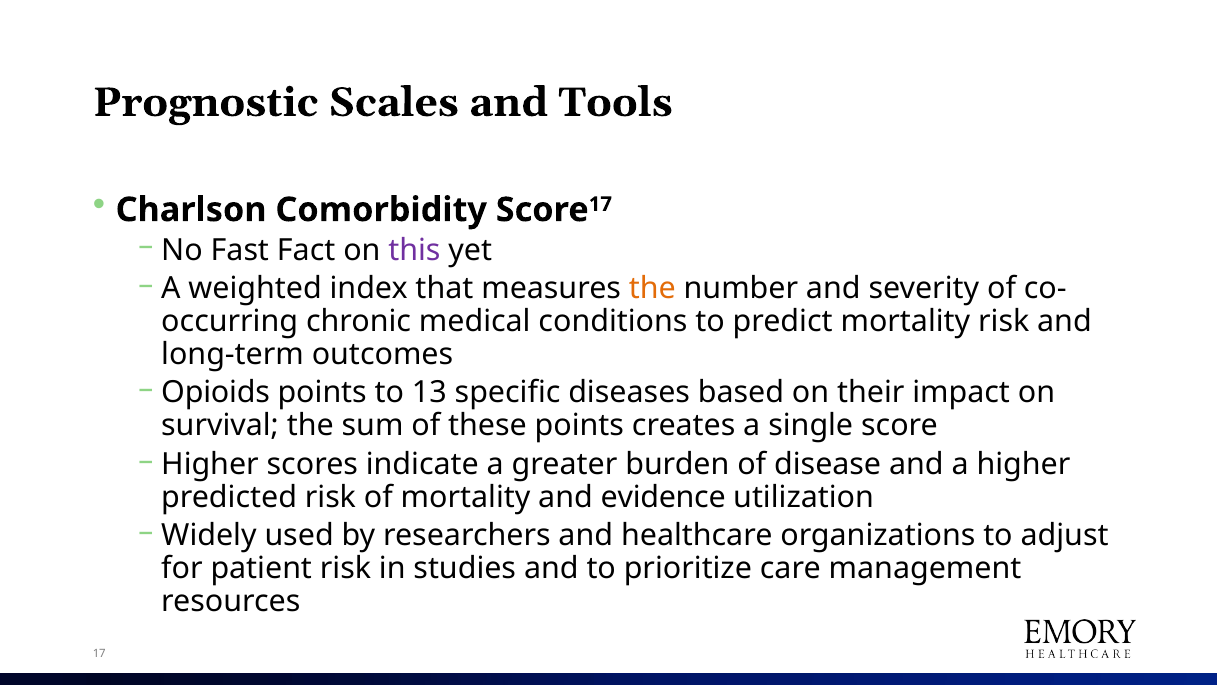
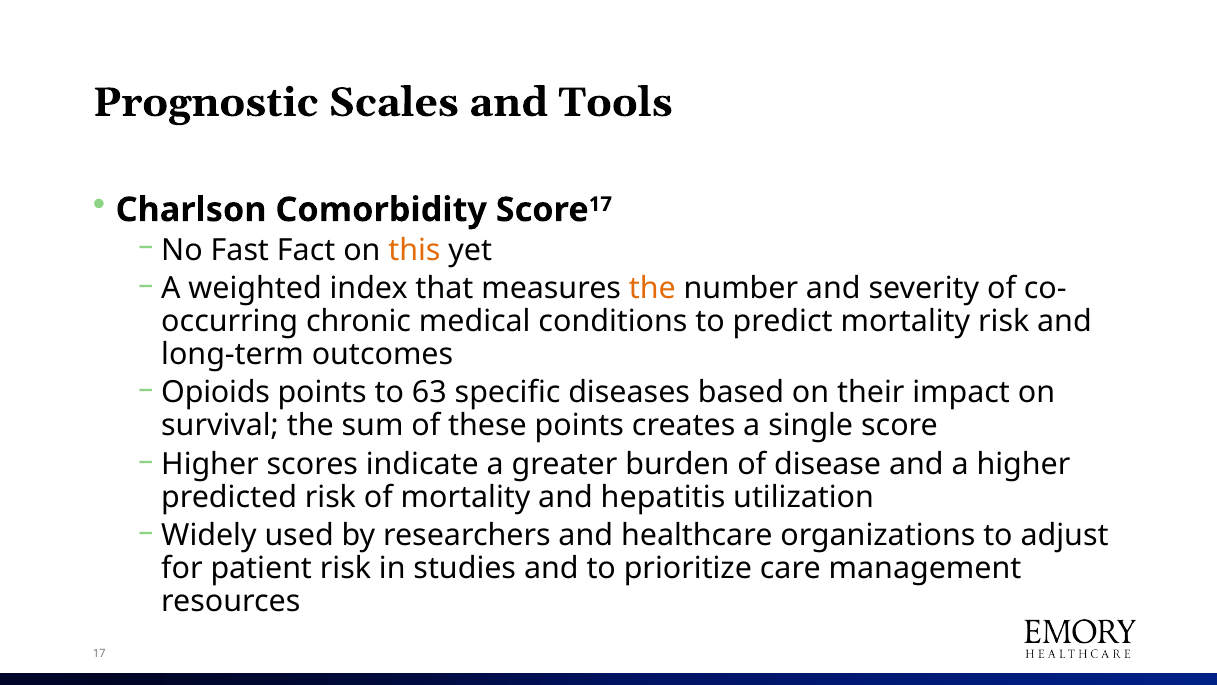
this colour: purple -> orange (414, 250)
13: 13 -> 63 (429, 393)
evidence: evidence -> hepatitis (663, 497)
